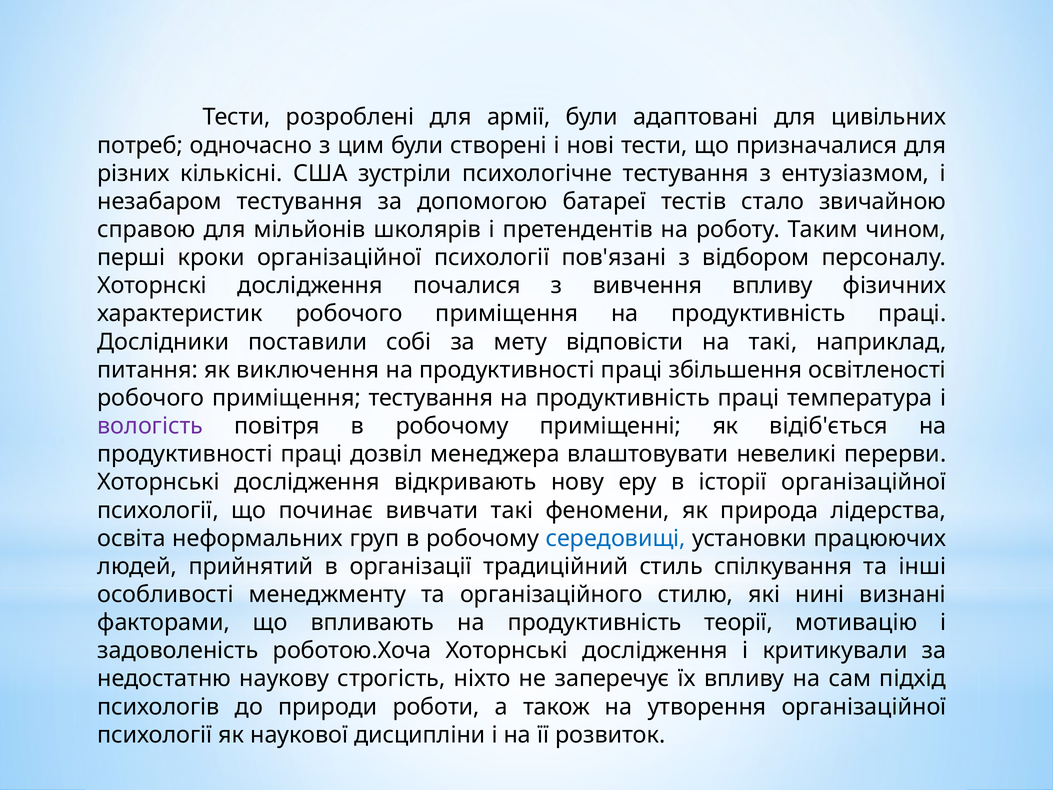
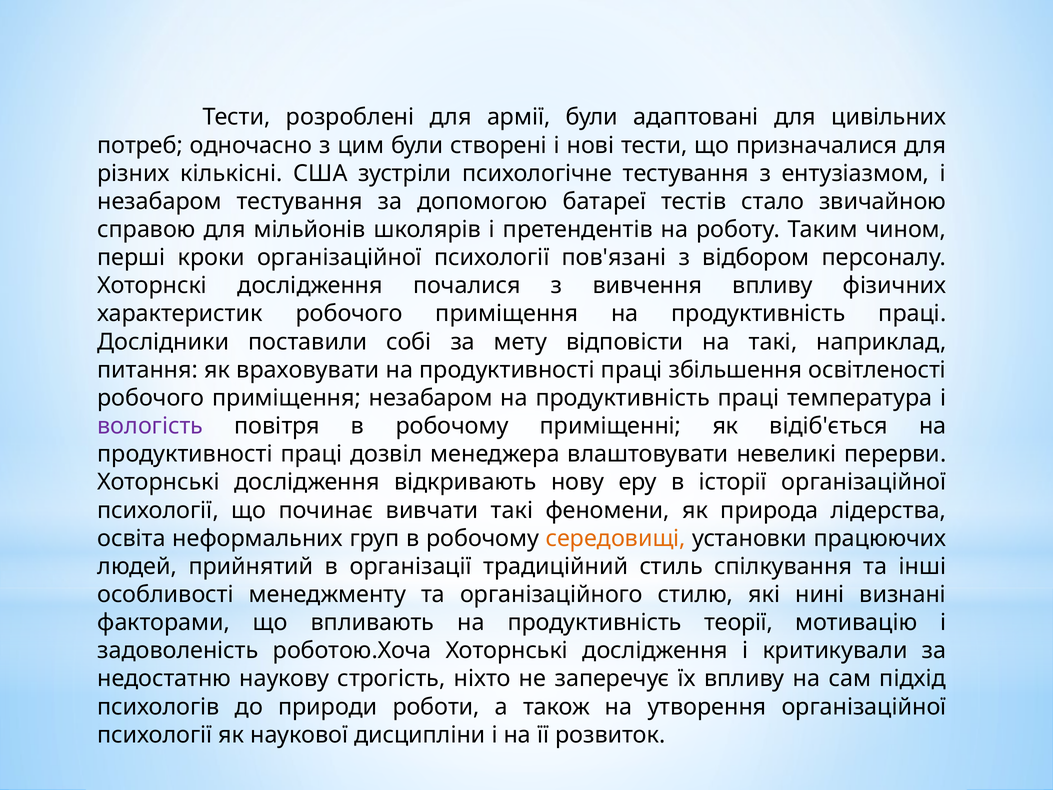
виключення: виключення -> враховувати (308, 370)
приміщення тестування: тестування -> незабаром (431, 398)
середовищі colour: blue -> orange (616, 538)
